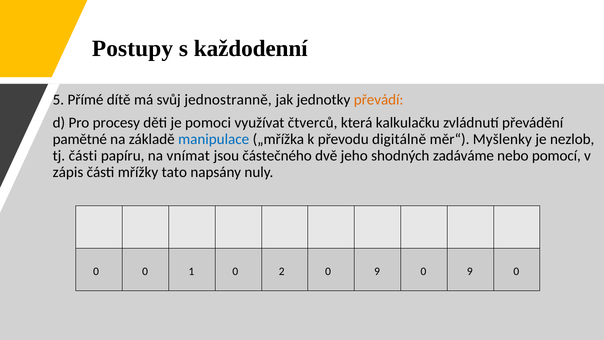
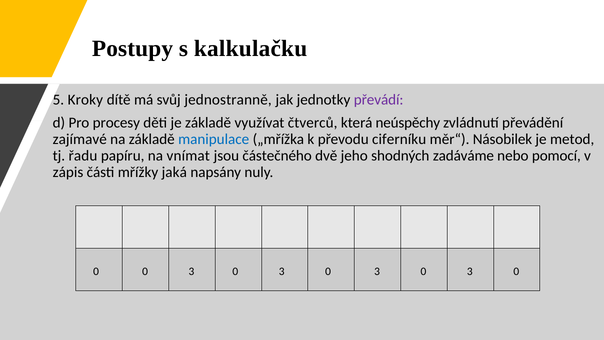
každodenní: každodenní -> kalkulačku (251, 49)
Přímé: Přímé -> Kroky (85, 100)
převádí colour: orange -> purple (379, 100)
je pomoci: pomoci -> základě (208, 123)
kalkulačku: kalkulačku -> neúspěchy (408, 123)
pamětné: pamětné -> zajímavé (80, 139)
digitálně: digitálně -> ciferníku (399, 139)
Myšlenky: Myšlenky -> Násobilek (502, 139)
nezlob: nezlob -> metod (572, 139)
tj části: části -> řadu (83, 156)
tato: tato -> jaká (174, 172)
0 0 1: 1 -> 3 (191, 271)
2: 2 -> 3 (282, 271)
9: 9 -> 3 (377, 271)
9: 9 -> 3 (470, 271)
